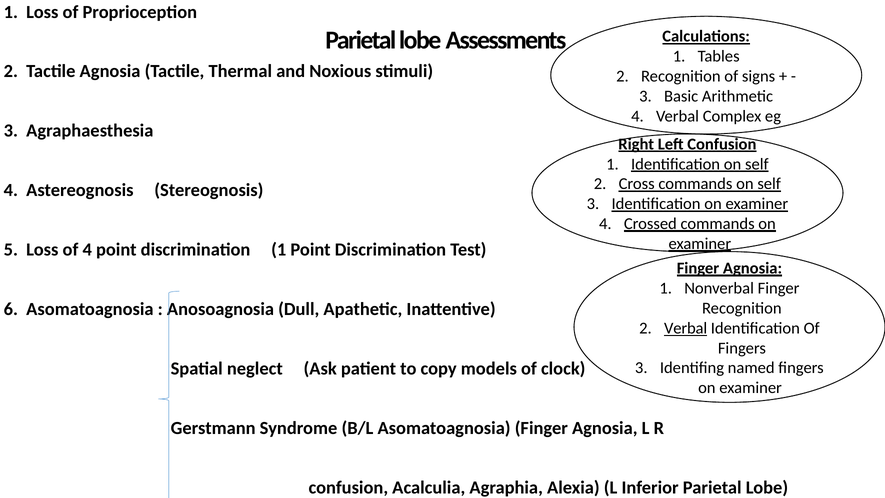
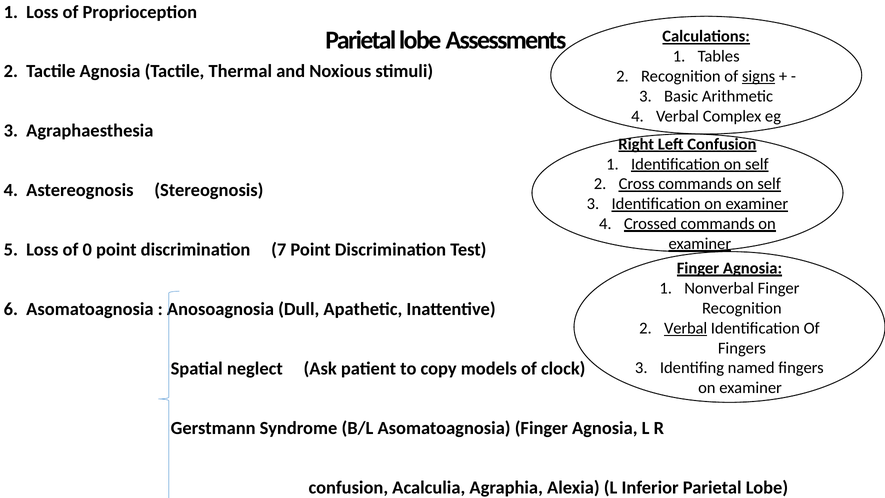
signs underline: none -> present (759, 76)
of 4: 4 -> 0 (87, 250)
discrimination 1: 1 -> 7 (279, 250)
